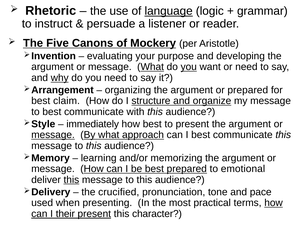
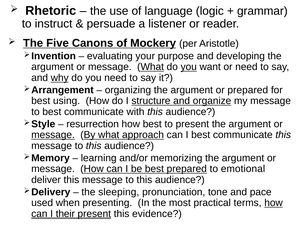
language underline: present -> none (169, 11)
claim: claim -> using (67, 101)
immediately: immediately -> resurrection (93, 124)
this underline: present -> none (71, 180)
crucified: crucified -> sleeping (119, 192)
character: character -> evidence (157, 213)
